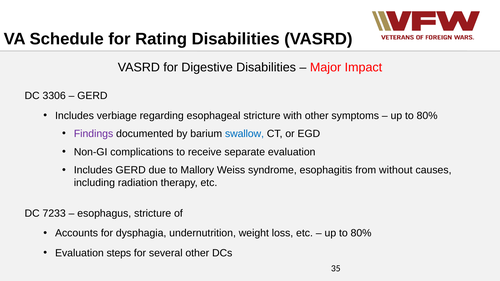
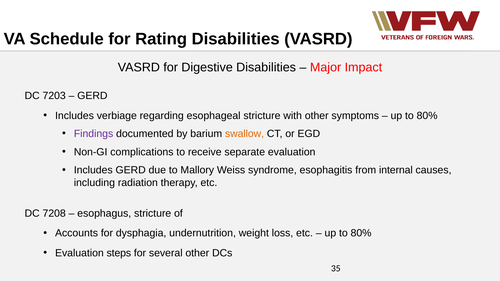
3306: 3306 -> 7203 (54, 96)
swallow colour: blue -> orange (245, 134)
without: without -> internal (396, 170)
7233: 7233 -> 7208 (54, 214)
